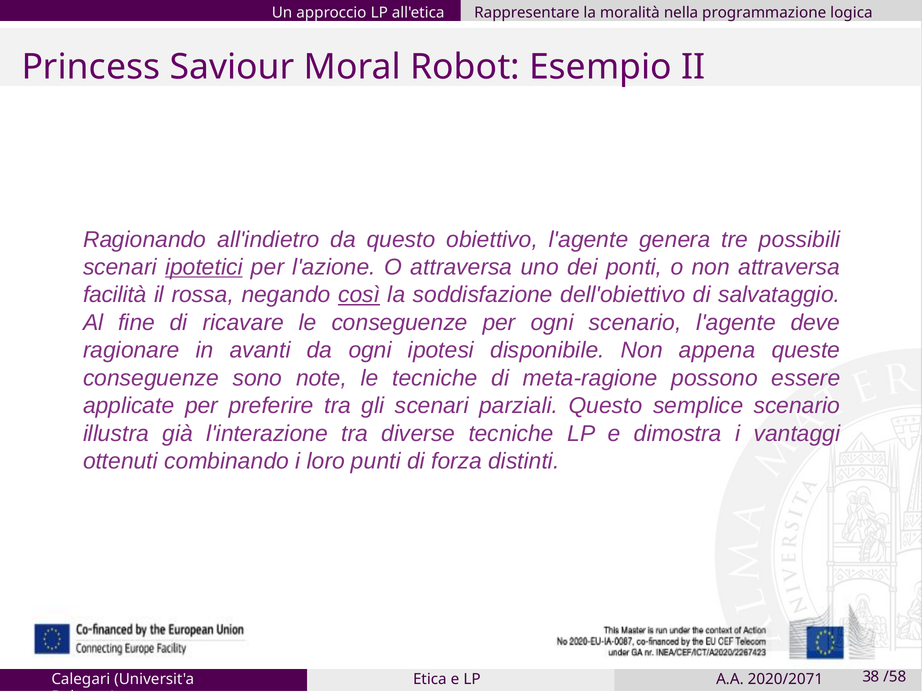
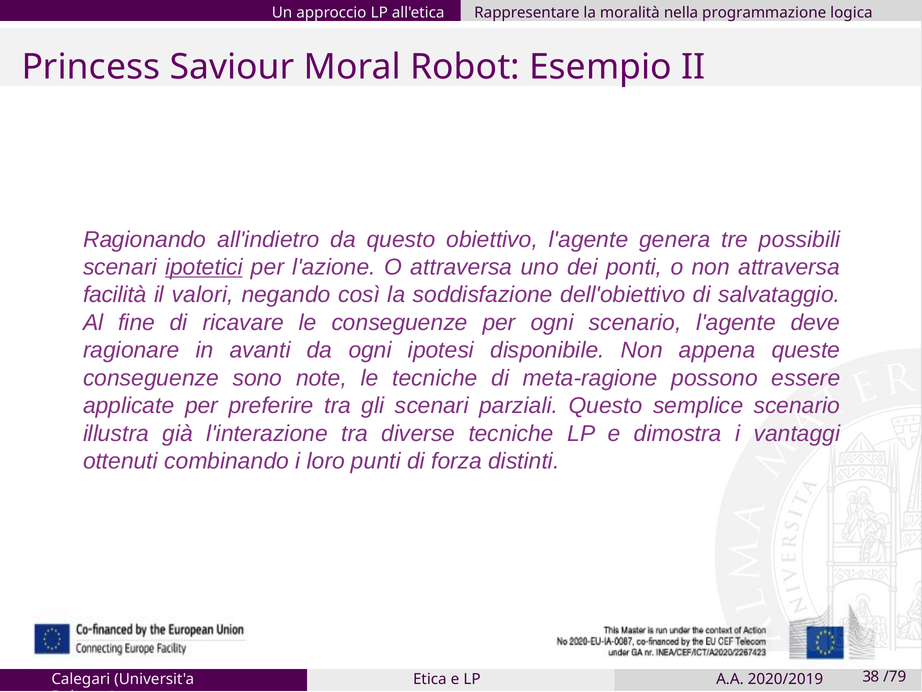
rossa: rossa -> valori (203, 295)
così underline: present -> none (359, 295)
2020/2071: 2020/2071 -> 2020/2019 (785, 679)
/58: /58 -> /79 (895, 677)
